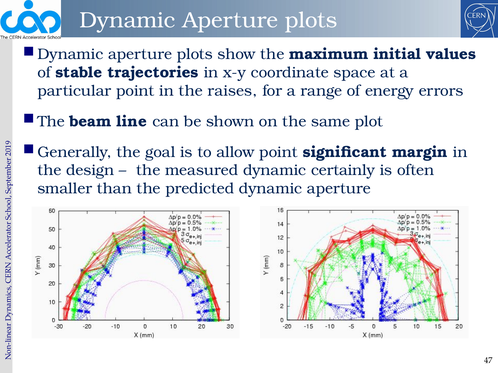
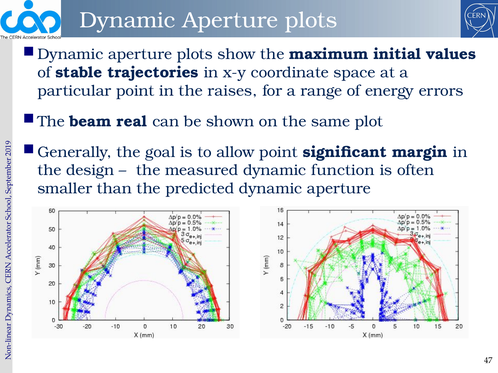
line: line -> real (132, 122)
certainly: certainly -> function (343, 170)
